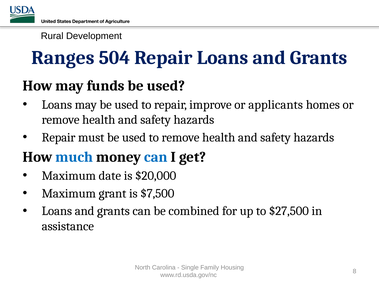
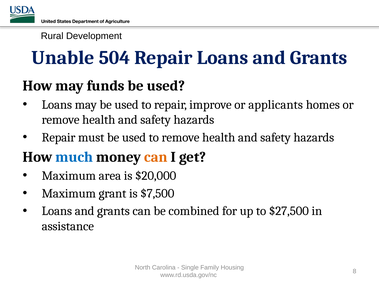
Ranges: Ranges -> Unable (63, 58)
can colour: blue -> orange (156, 157)
date: date -> area (110, 176)
